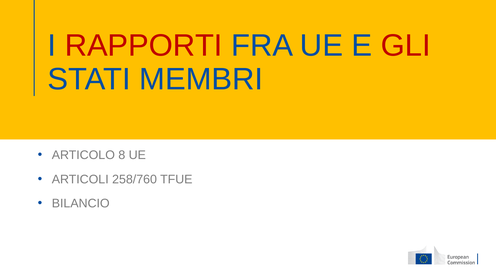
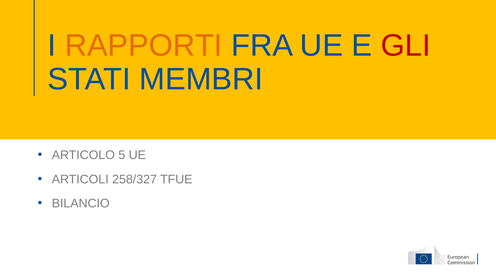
RAPPORTI colour: red -> orange (144, 46)
8: 8 -> 5 (122, 155)
258/760: 258/760 -> 258/327 (135, 179)
